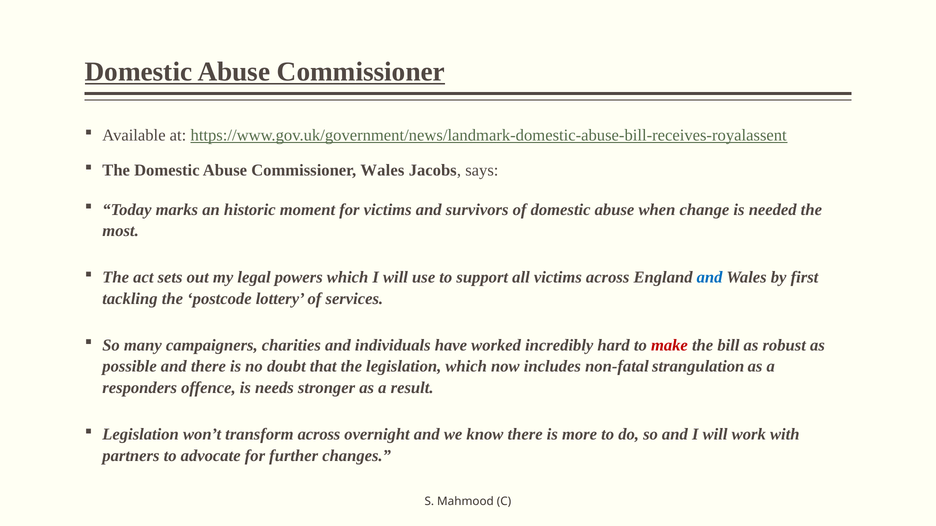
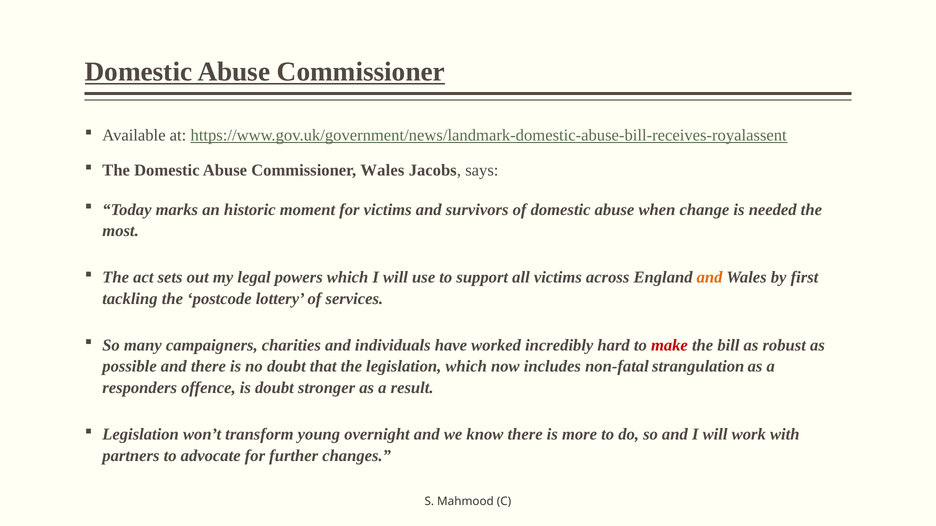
and colour: blue -> orange (710, 278)
is needs: needs -> doubt (274, 388)
transform across: across -> young (319, 435)
